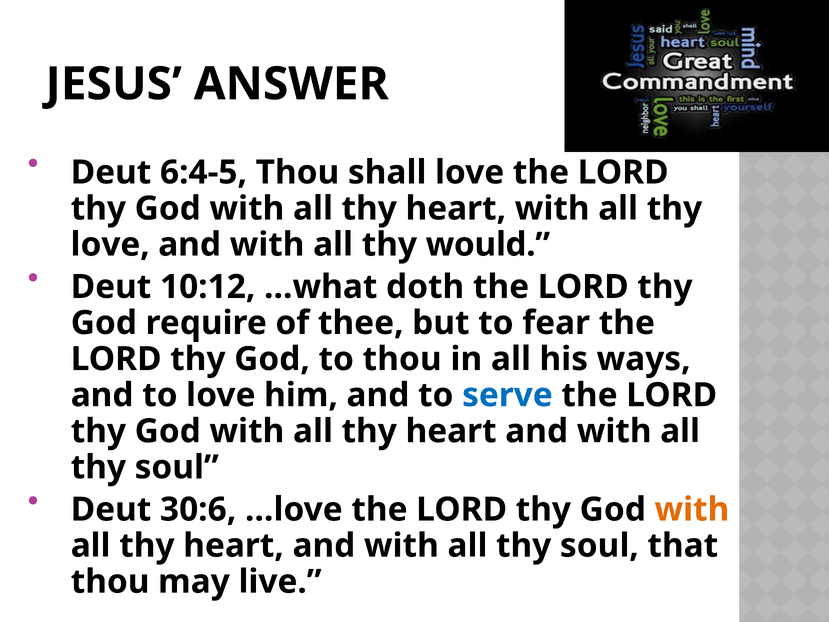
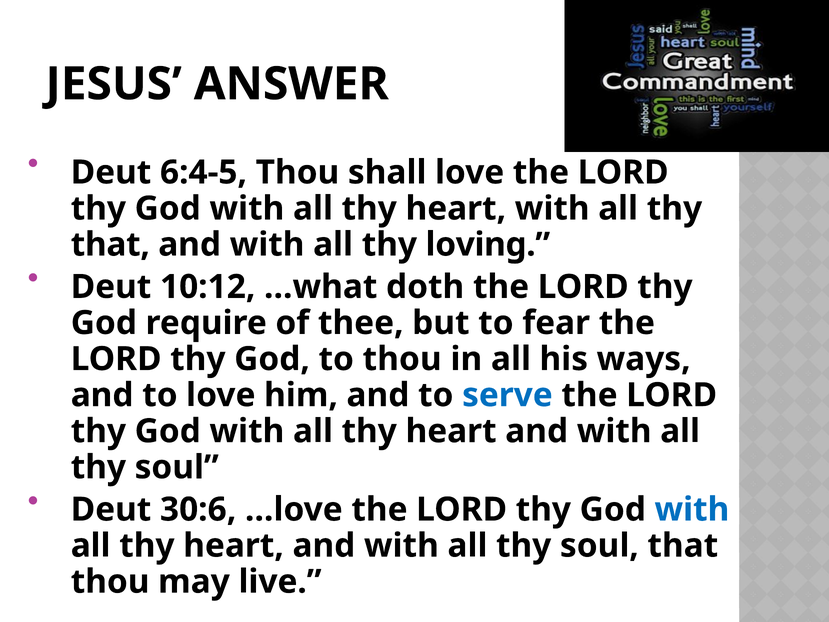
love: love -> that (110, 245)
would: would -> loving (488, 245)
with colour: orange -> blue (692, 509)
